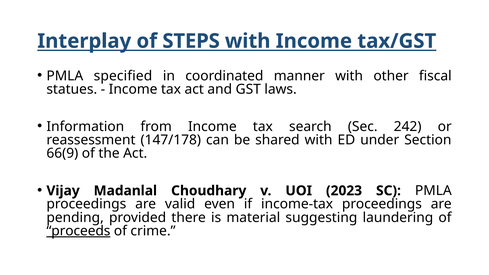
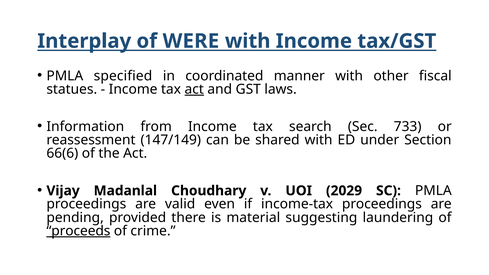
STEPS: STEPS -> WERE (191, 41)
act underline: none -> present (194, 89)
242: 242 -> 733 (408, 127)
147/178: 147/178 -> 147/149 (171, 140)
66(9: 66(9 -> 66(6 (62, 153)
2023: 2023 -> 2029 (344, 191)
